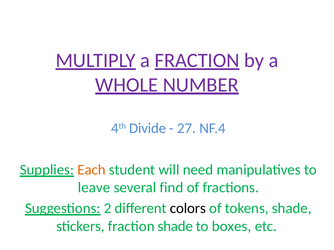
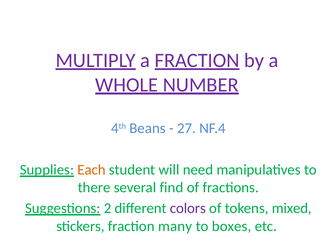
Divide: Divide -> Beans (148, 129)
leave: leave -> there (94, 188)
colors colour: black -> purple (188, 209)
tokens shade: shade -> mixed (292, 209)
fraction shade: shade -> many (175, 227)
